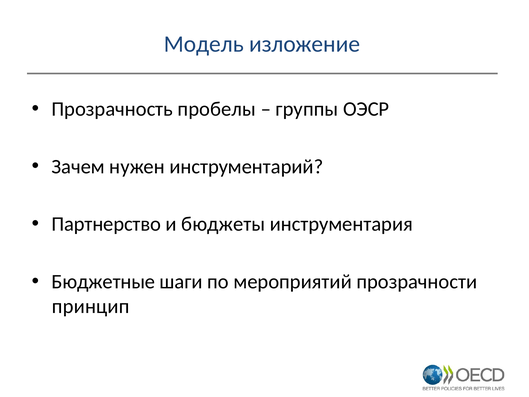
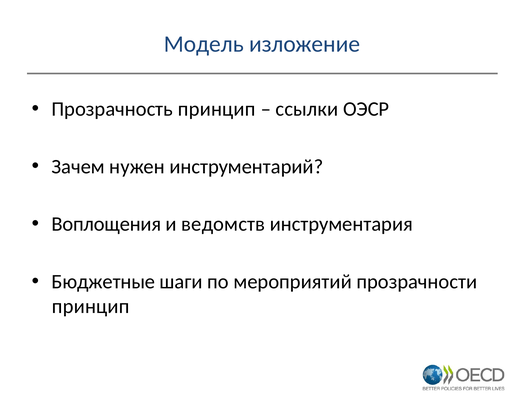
Прозрачность пробелы: пробелы -> принцип (217, 109)
группы: группы -> ссылки (307, 109)
Партнерство: Партнерство -> Воплощения (106, 224)
бюджеты: бюджеты -> ведомств (223, 224)
